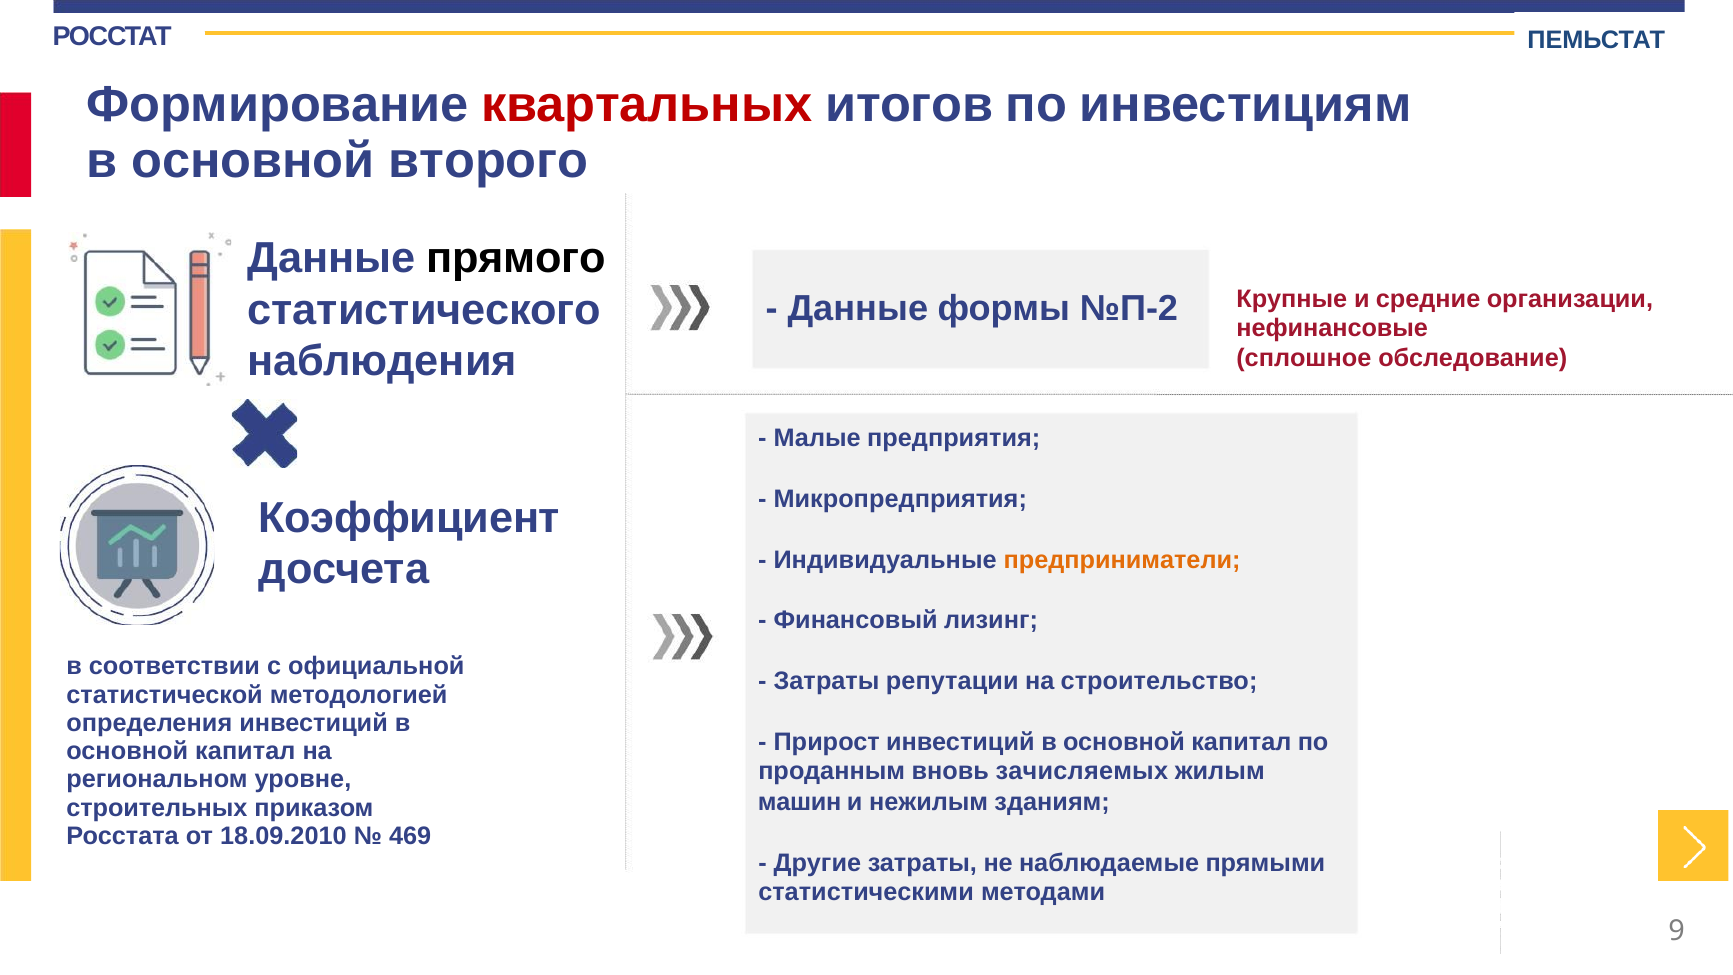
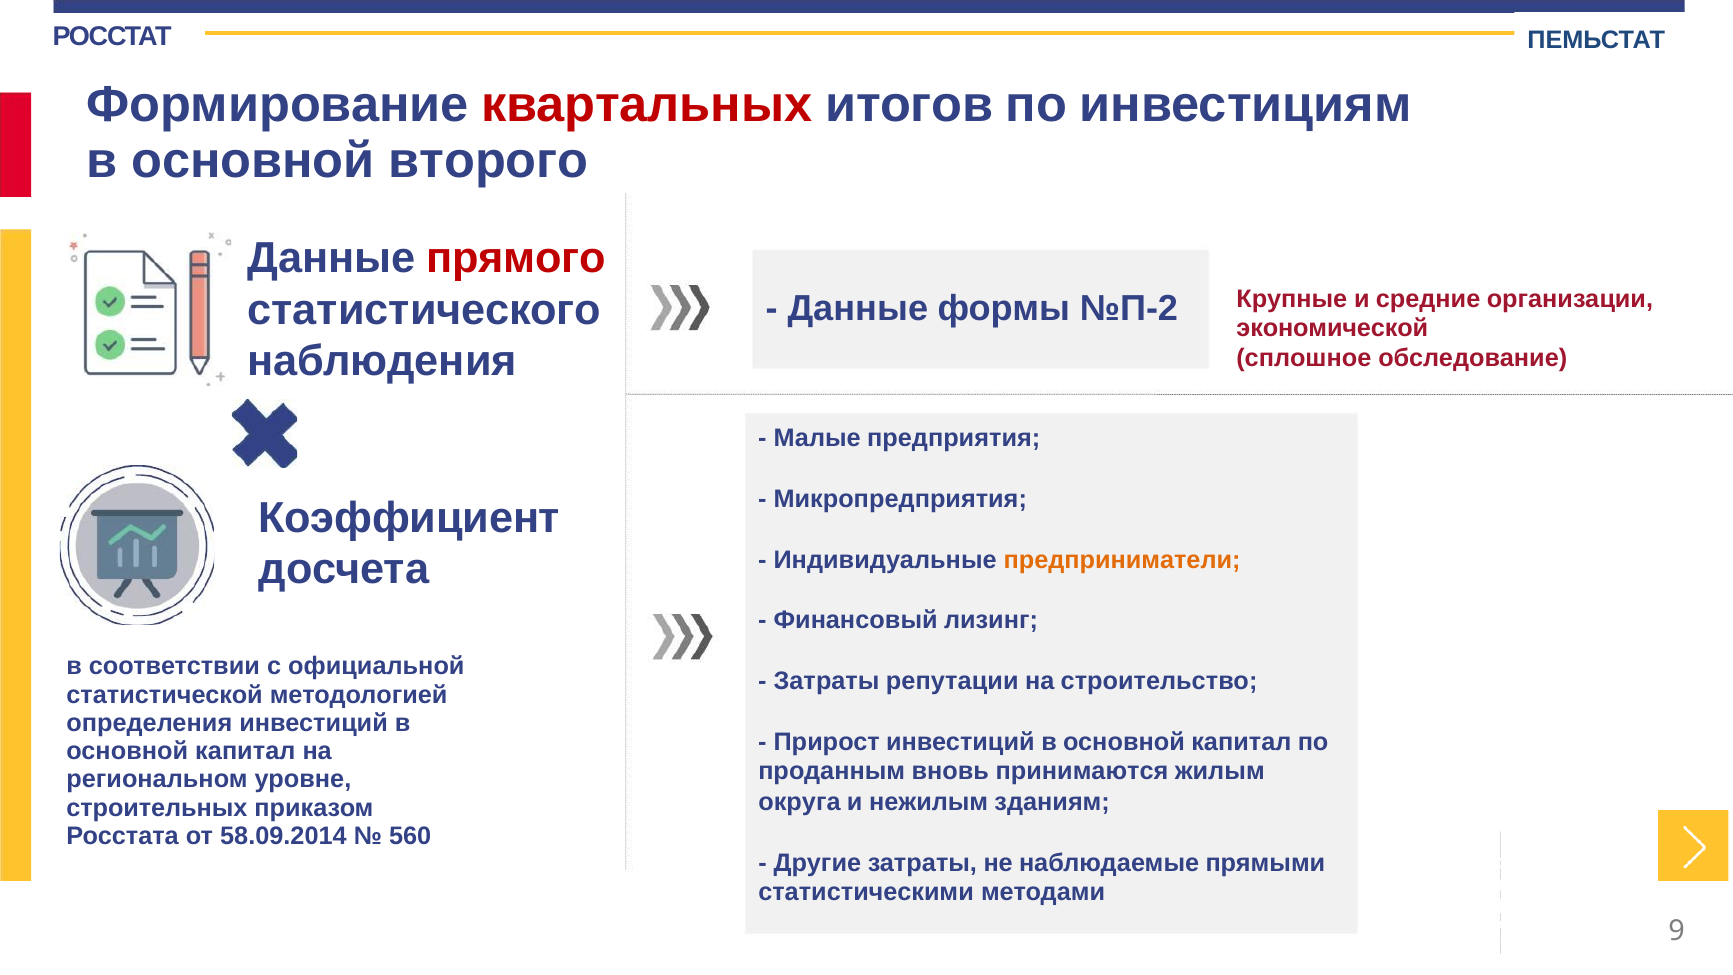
прямого colour: black -> red (517, 258)
нефинансовые: нефинансовые -> экономической (1332, 328)
зачисляемых: зачисляемых -> принимаются (1082, 771)
машин: машин -> округа (799, 802)
18.09.2010: 18.09.2010 -> 58.09.2014 (283, 836)
469: 469 -> 560 (410, 836)
